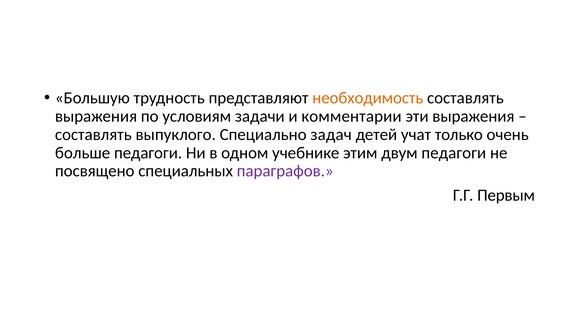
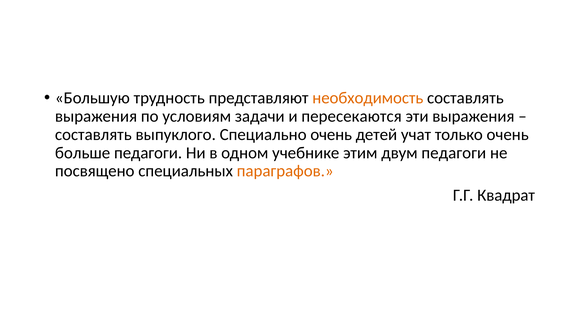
комментарии: комментарии -> пересекаются (352, 116)
Специально задач: задач -> очень (331, 134)
параграфов colour: purple -> orange (285, 171)
Первым: Первым -> Квадрат (506, 195)
